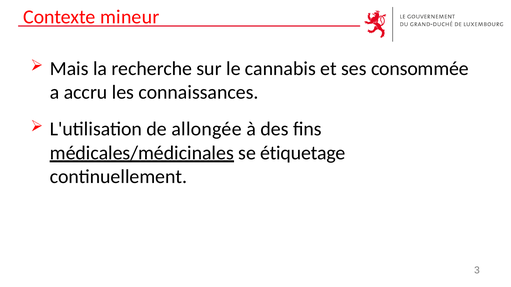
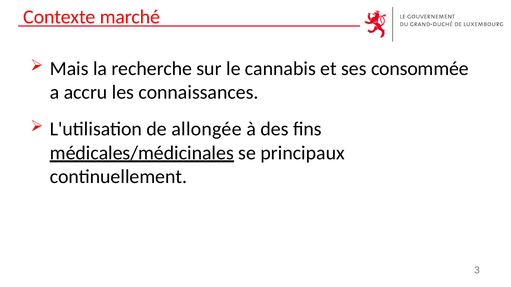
mineur: mineur -> marché (130, 17)
étiquetage: étiquetage -> principaux (303, 153)
